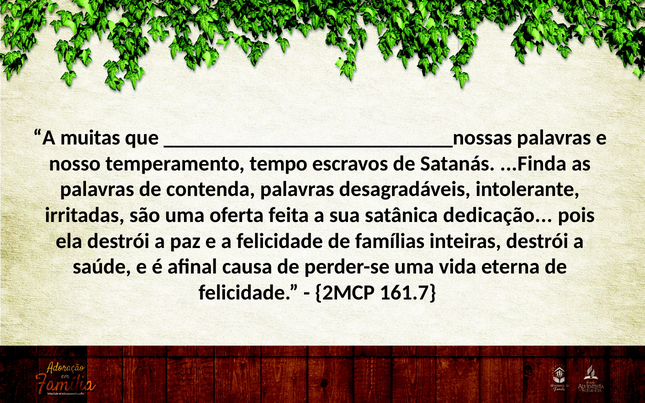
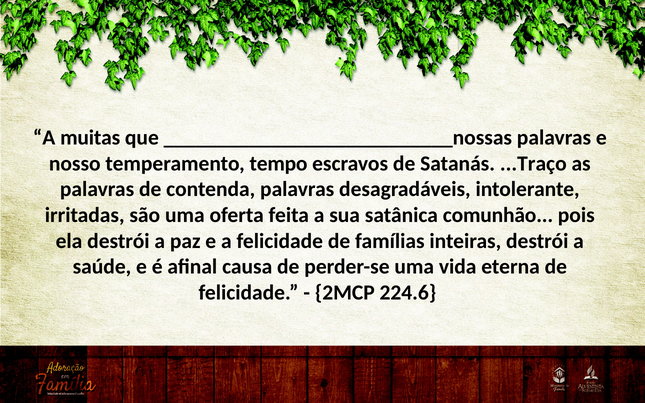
...Finda: ...Finda -> ...Traço (533, 164)
dedicação: dedicação -> comunhão (498, 215)
161.7: 161.7 -> 224.6 (408, 293)
